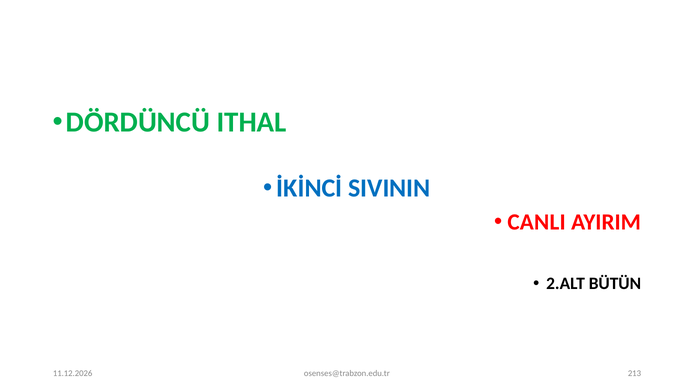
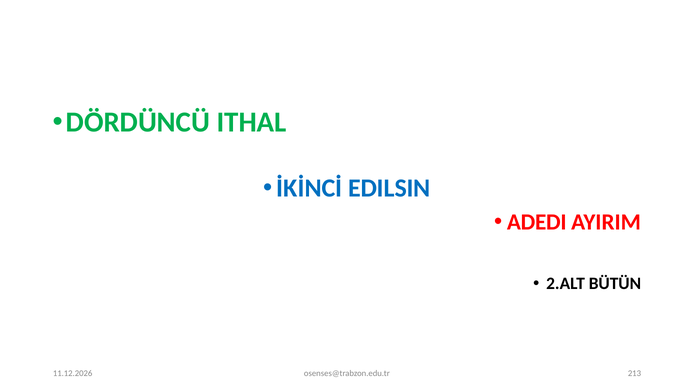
SIVININ: SIVININ -> EDILSIN (389, 188)
CANLI: CANLI -> ADEDI (537, 222)
